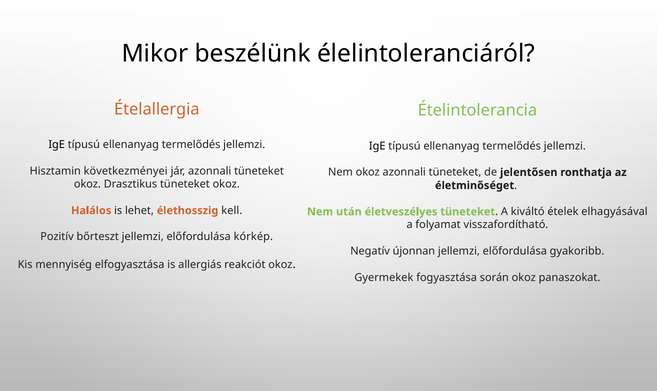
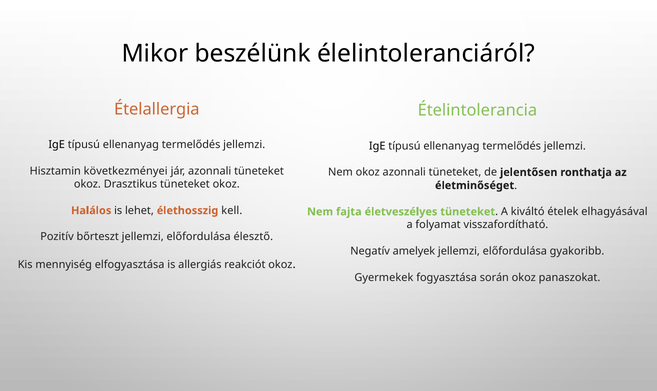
után: után -> fajta (349, 212)
kórkép: kórkép -> élesztő (253, 237)
újonnan: újonnan -> amelyek (414, 251)
